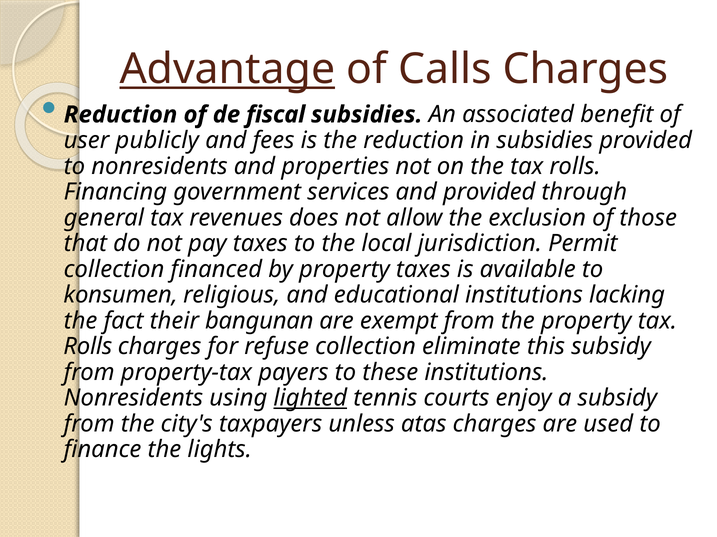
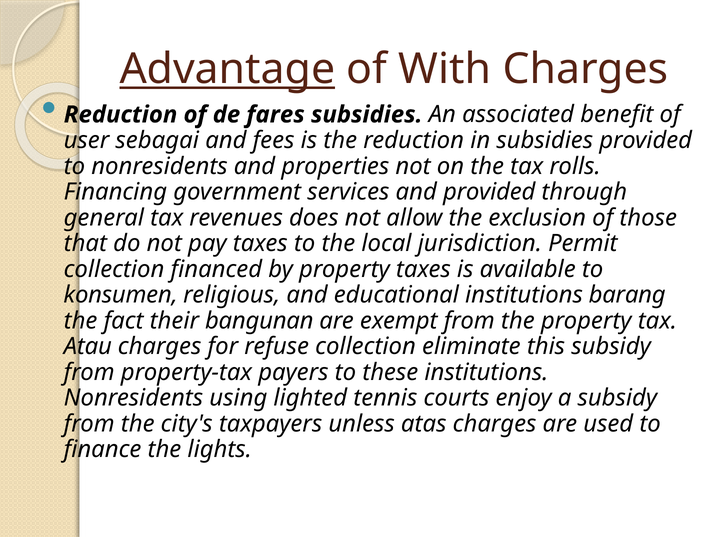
Calls: Calls -> With (445, 69)
fiscal: fiscal -> fares (276, 115)
publicly: publicly -> sebagai (157, 141)
lacking: lacking -> barang (627, 295)
Rolls: Rolls -> Atau (88, 347)
lighted underline: present -> none (310, 399)
